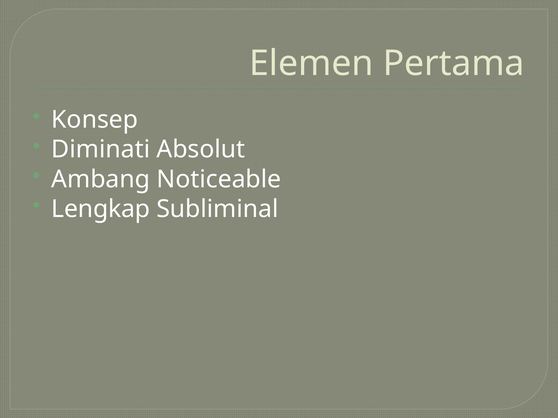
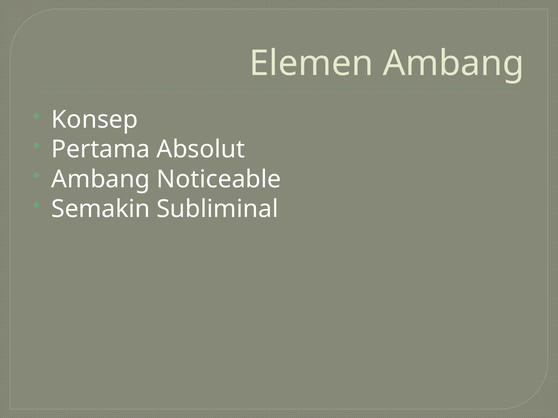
Elemen Pertama: Pertama -> Ambang (454, 64)
Diminati: Diminati -> Pertama (101, 150)
Lengkap: Lengkap -> Semakin (101, 209)
